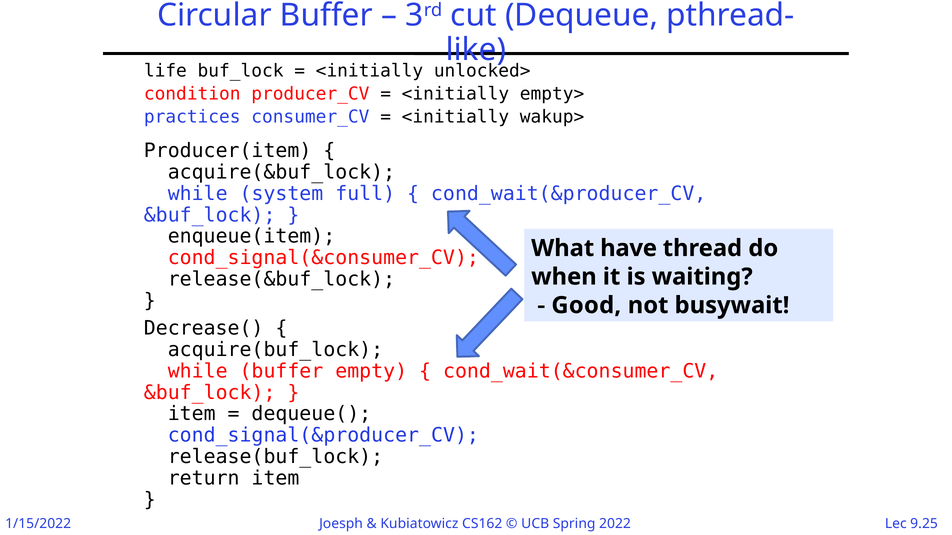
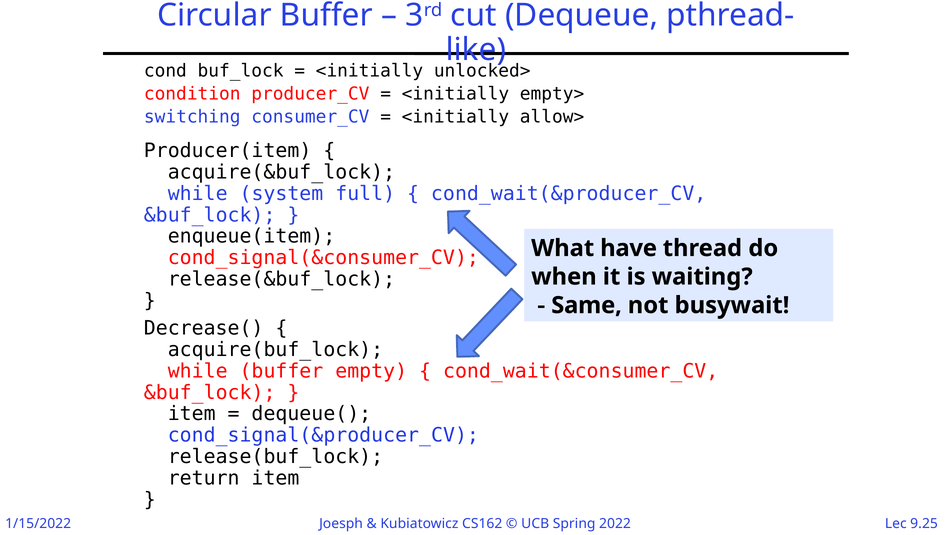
life: life -> cond (165, 71)
practices: practices -> switching (192, 117)
wakup>: wakup> -> allow> (552, 117)
Good: Good -> Same (587, 306)
